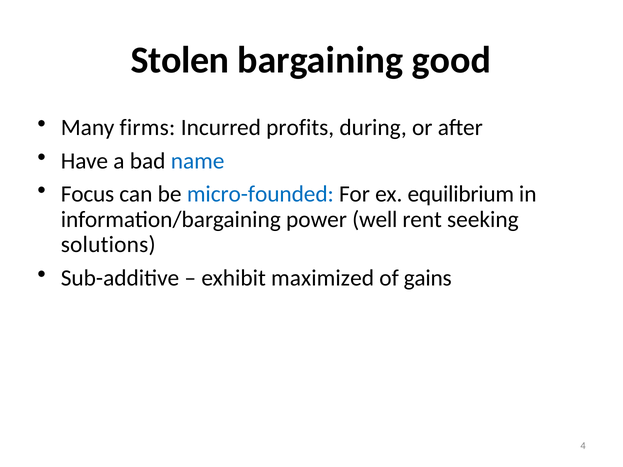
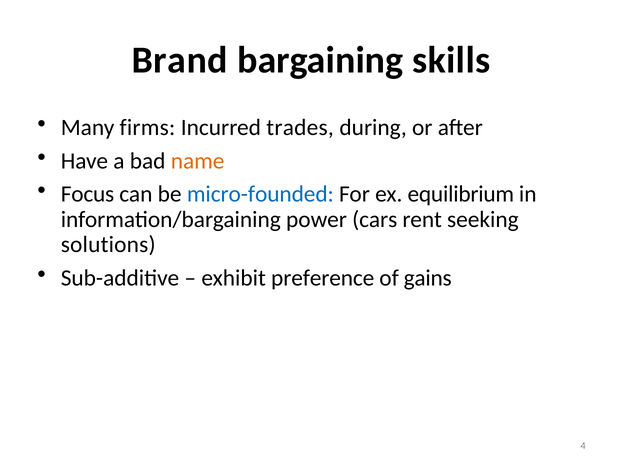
Stolen: Stolen -> Brand (180, 60)
good: good -> skills (451, 60)
profits: profits -> trades (300, 128)
name colour: blue -> orange (198, 161)
well: well -> cars (375, 219)
maximized: maximized -> preference (323, 278)
